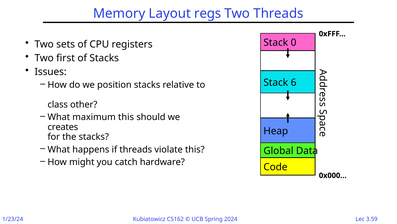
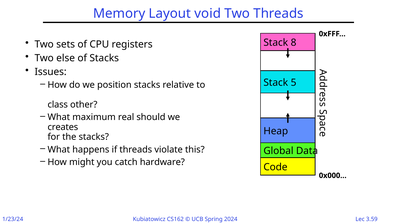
regs: regs -> void (208, 14)
0: 0 -> 8 (294, 43)
first: first -> else (66, 58)
6: 6 -> 5 (294, 82)
maximum this: this -> real (126, 117)
